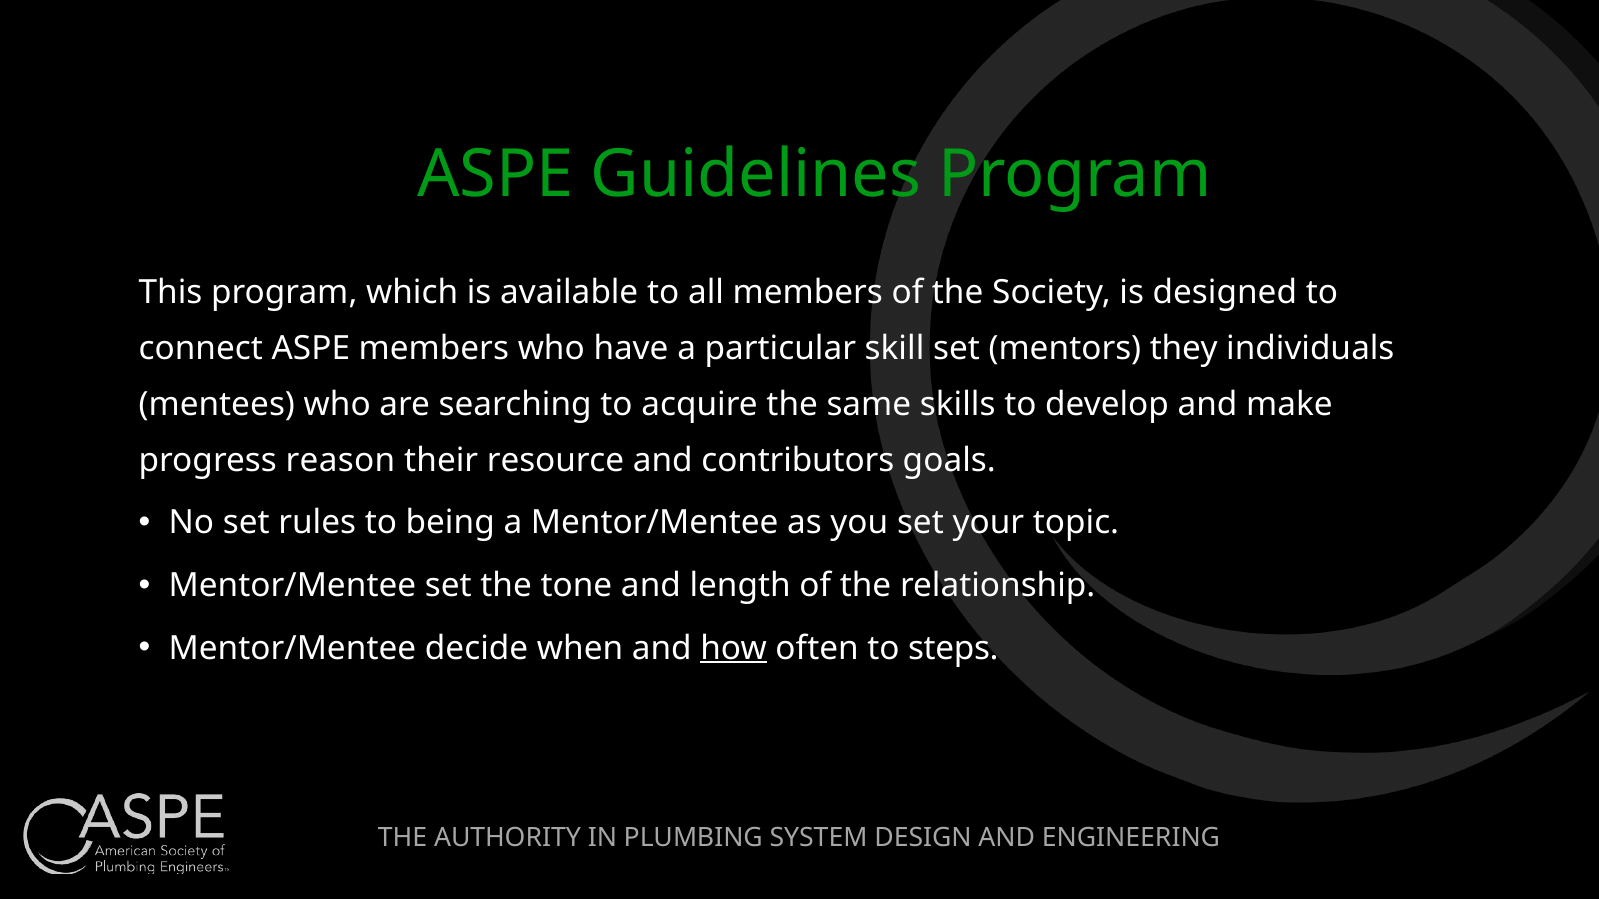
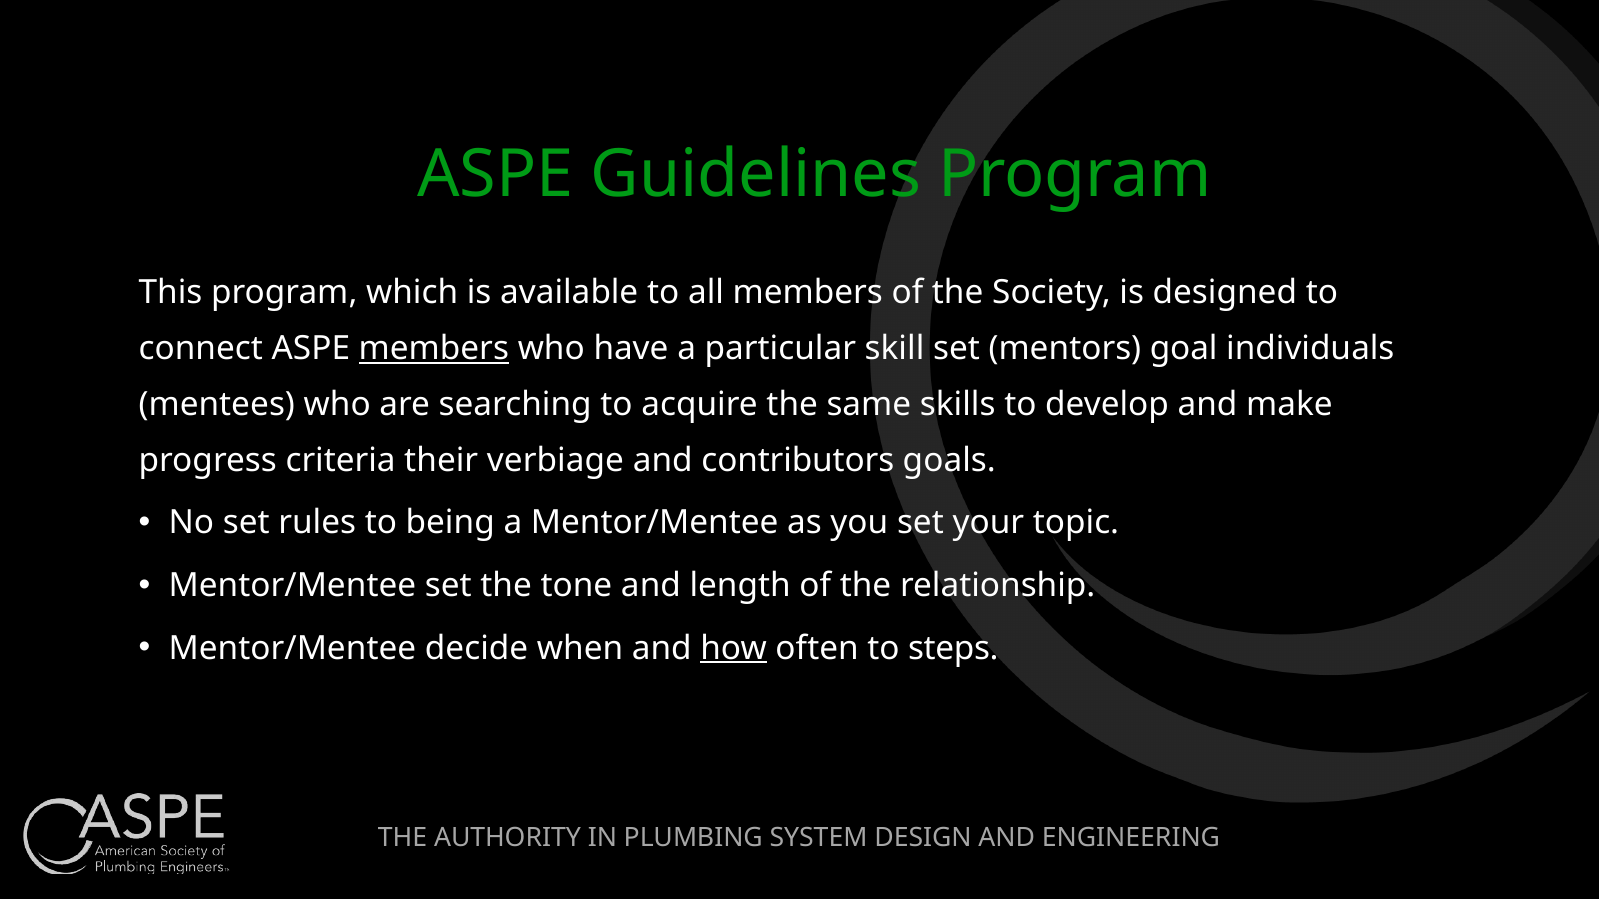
members underline: none -> present (434, 349)
they: they -> goal (1184, 349)
reason: reason -> criteria (341, 461)
resource: resource -> verbiage (555, 461)
